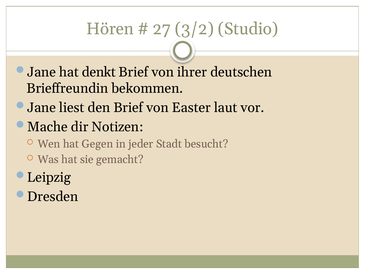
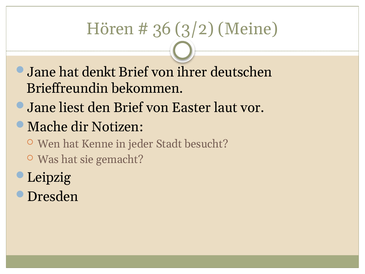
27: 27 -> 36 (162, 29)
Studio: Studio -> Meine (248, 29)
Gegen: Gegen -> Kenne (97, 144)
